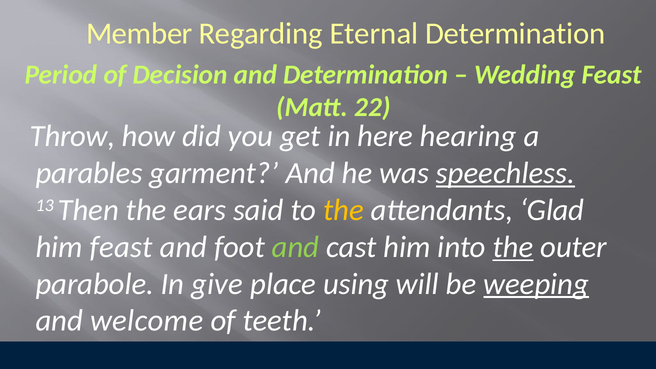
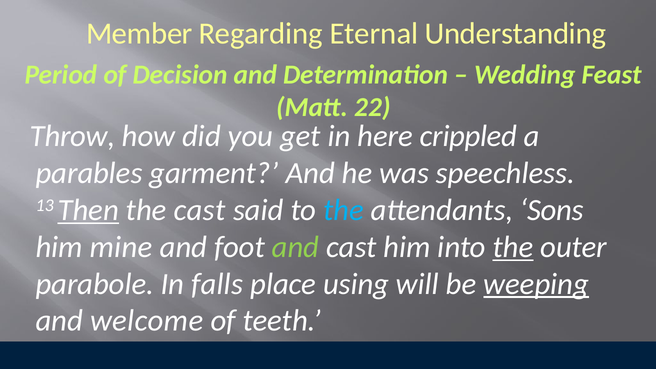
Eternal Determination: Determination -> Understanding (515, 34)
hearing: hearing -> crippled (468, 136)
speechless underline: present -> none (505, 173)
Then underline: none -> present (88, 210)
the ears: ears -> cast (200, 210)
the colour: yellow -> light blue (344, 210)
Glad: Glad -> Sons (552, 210)
him feast: feast -> mine (121, 247)
give: give -> falls (217, 284)
